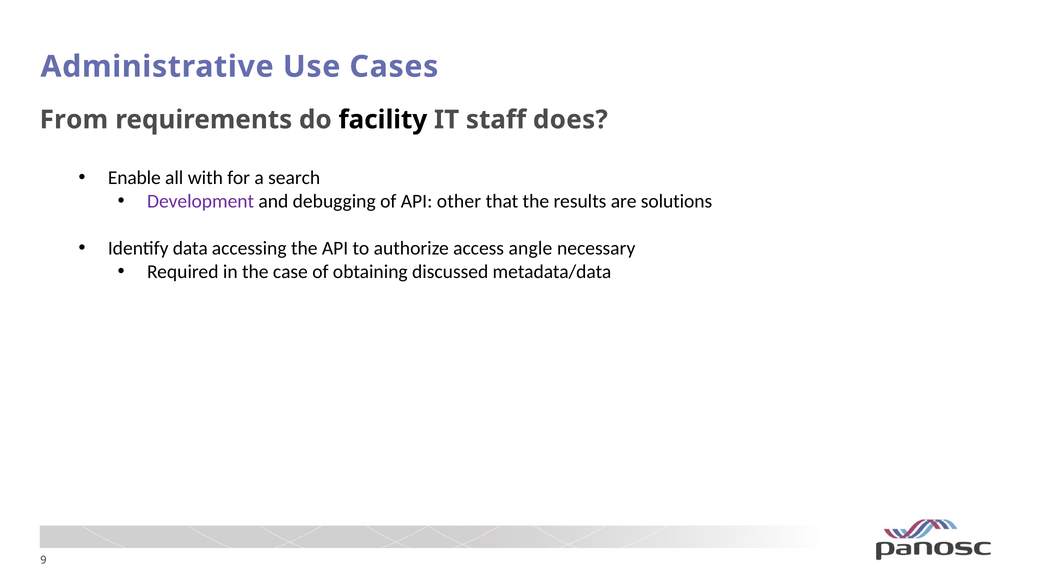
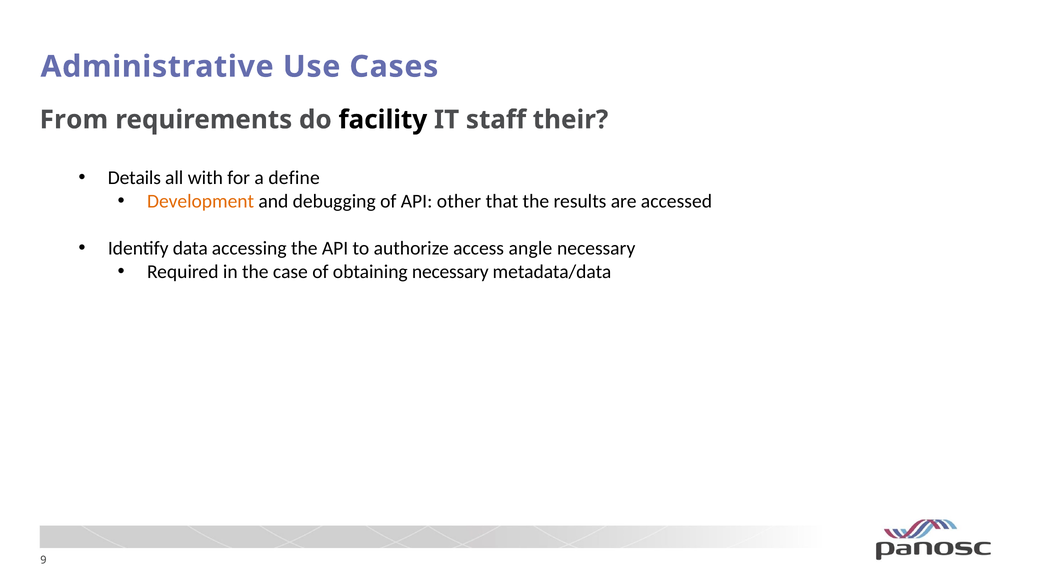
does: does -> their (571, 120)
Enable: Enable -> Details (134, 178)
search: search -> define (294, 178)
Development colour: purple -> orange (201, 201)
solutions: solutions -> accessed (676, 201)
obtaining discussed: discussed -> necessary (450, 272)
